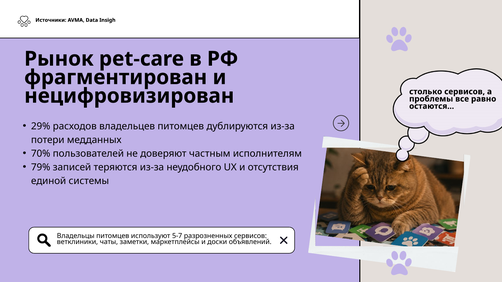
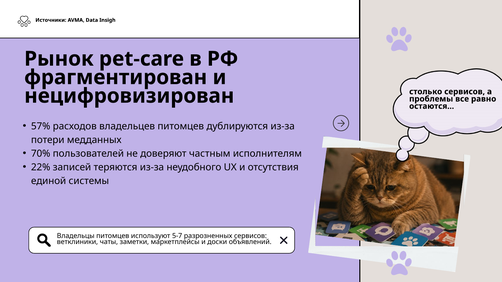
29%: 29% -> 57% (41, 126)
79%: 79% -> 22% (41, 167)
